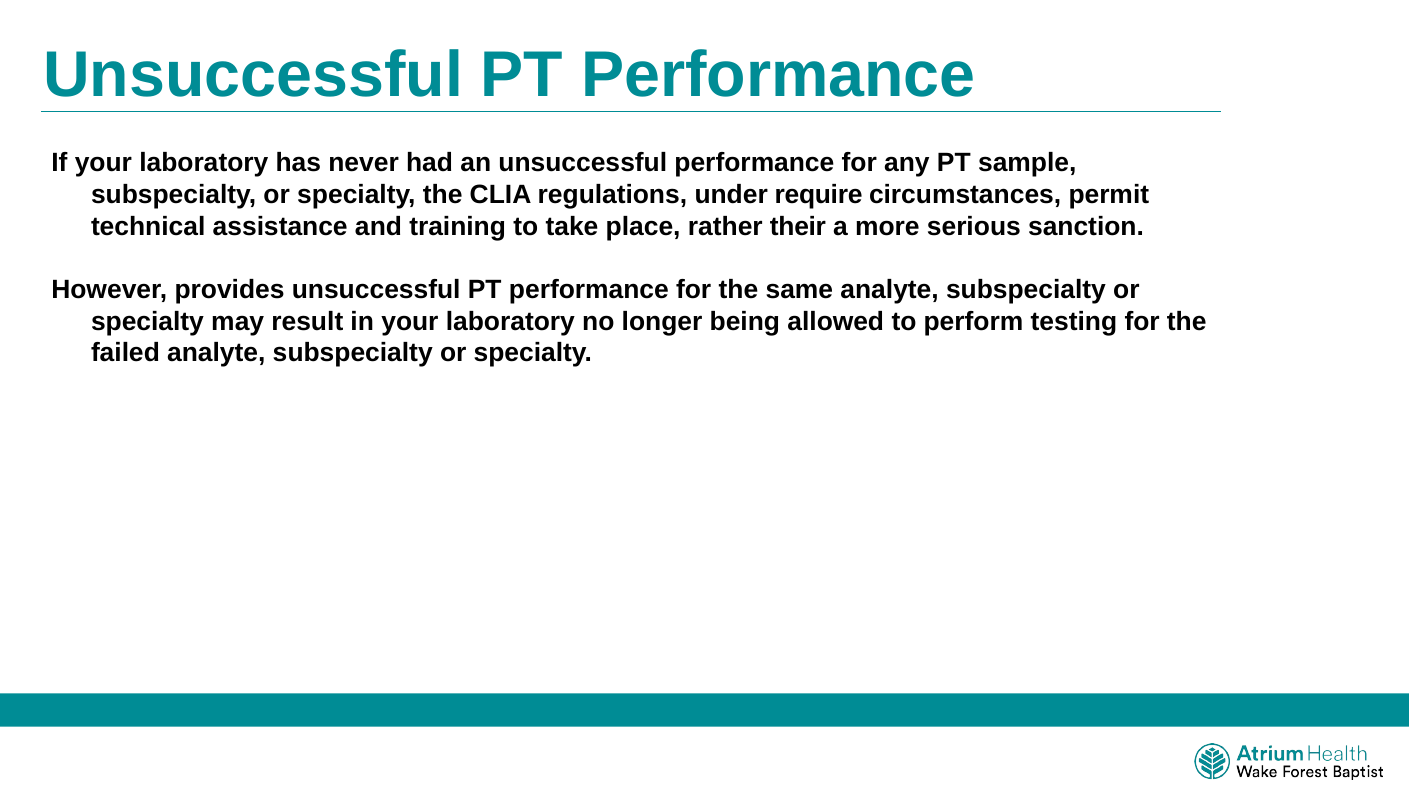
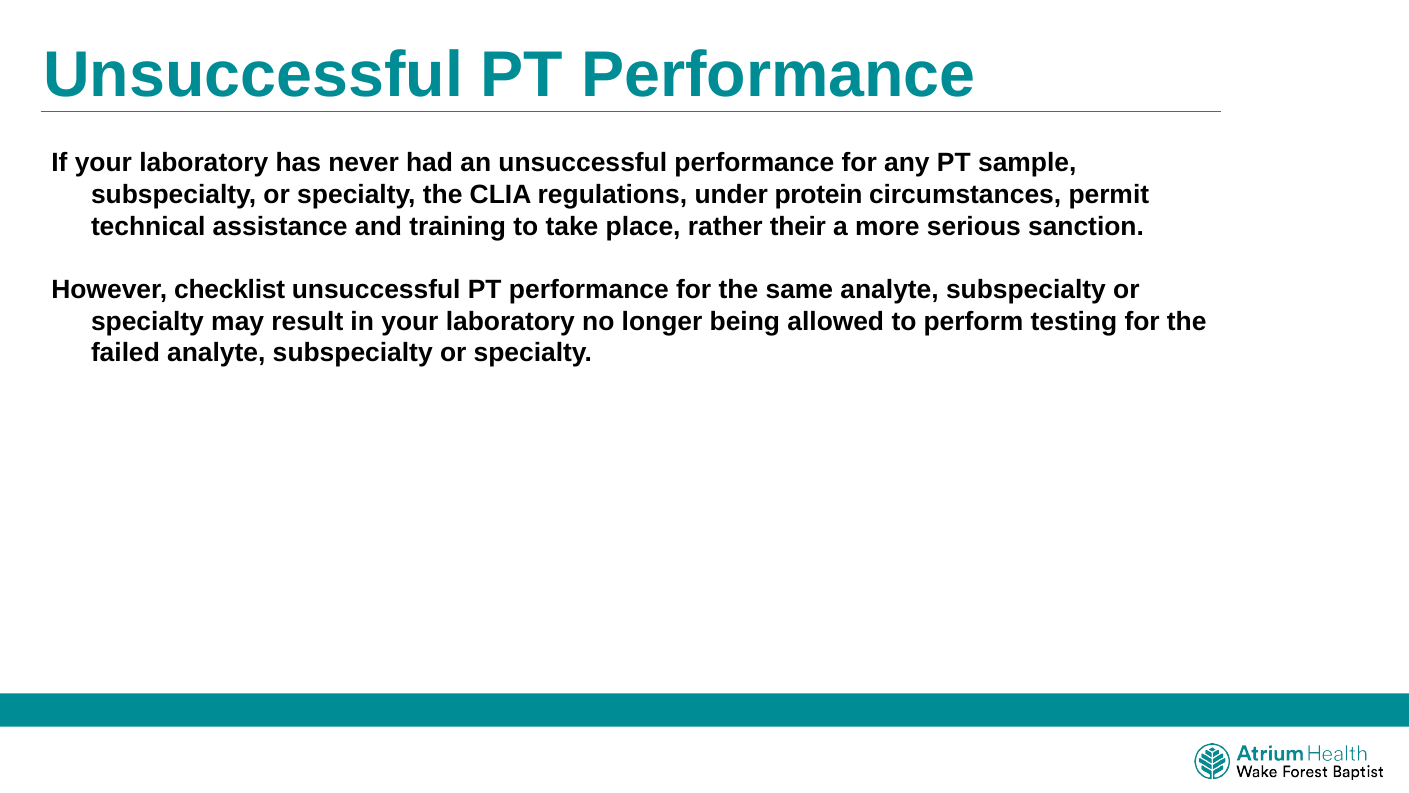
require: require -> protein (819, 195)
provides: provides -> checklist (230, 290)
